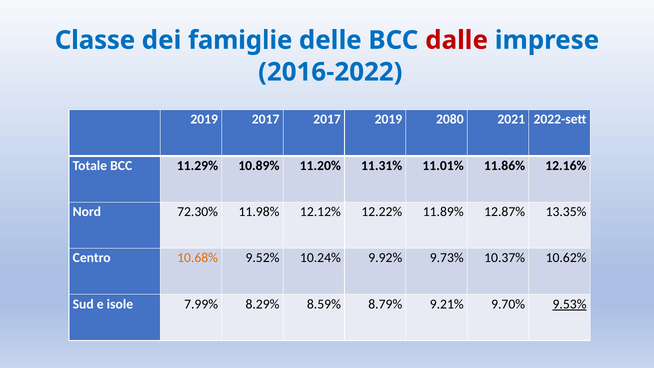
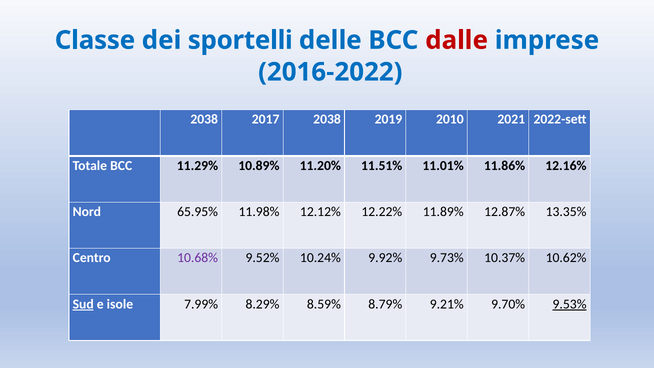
famiglie: famiglie -> sportelli (240, 40)
2019: 2019 -> 2038 (204, 119)
2017 2017: 2017 -> 2038 (327, 119)
2080: 2080 -> 2010 (450, 119)
11.31%: 11.31% -> 11.51% (382, 166)
72.30%: 72.30% -> 65.95% (198, 212)
10.68% colour: orange -> purple (198, 258)
Sud underline: none -> present (83, 304)
